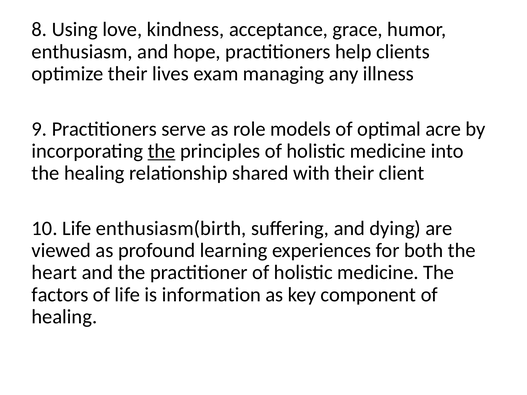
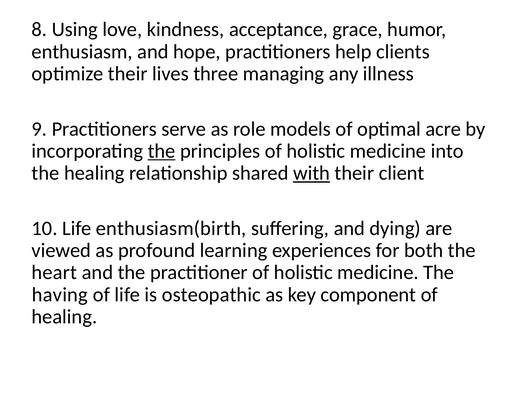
exam: exam -> three (216, 74)
with underline: none -> present (312, 173)
factors: factors -> having (60, 295)
information: information -> osteopathic (211, 295)
